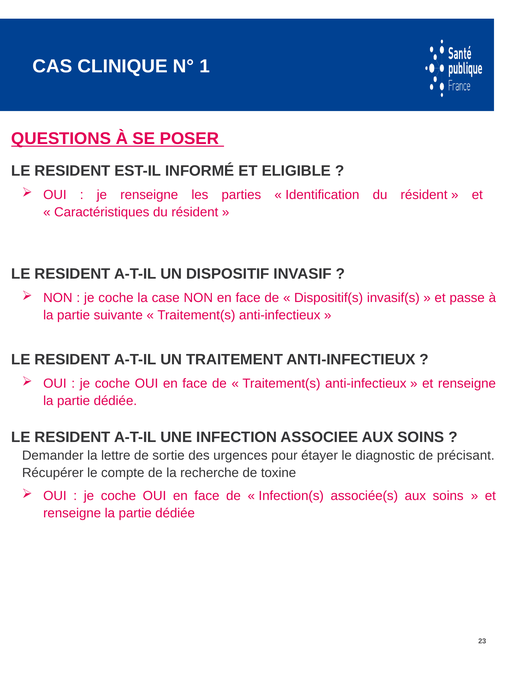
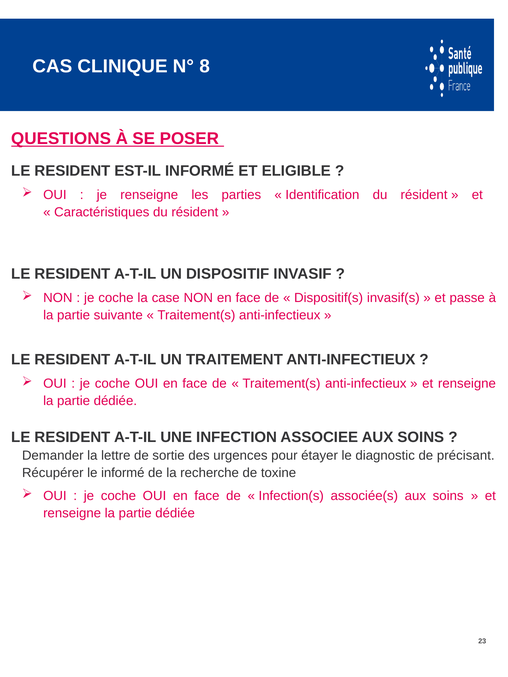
1: 1 -> 8 (205, 66)
le compte: compte -> informé (123, 473)
